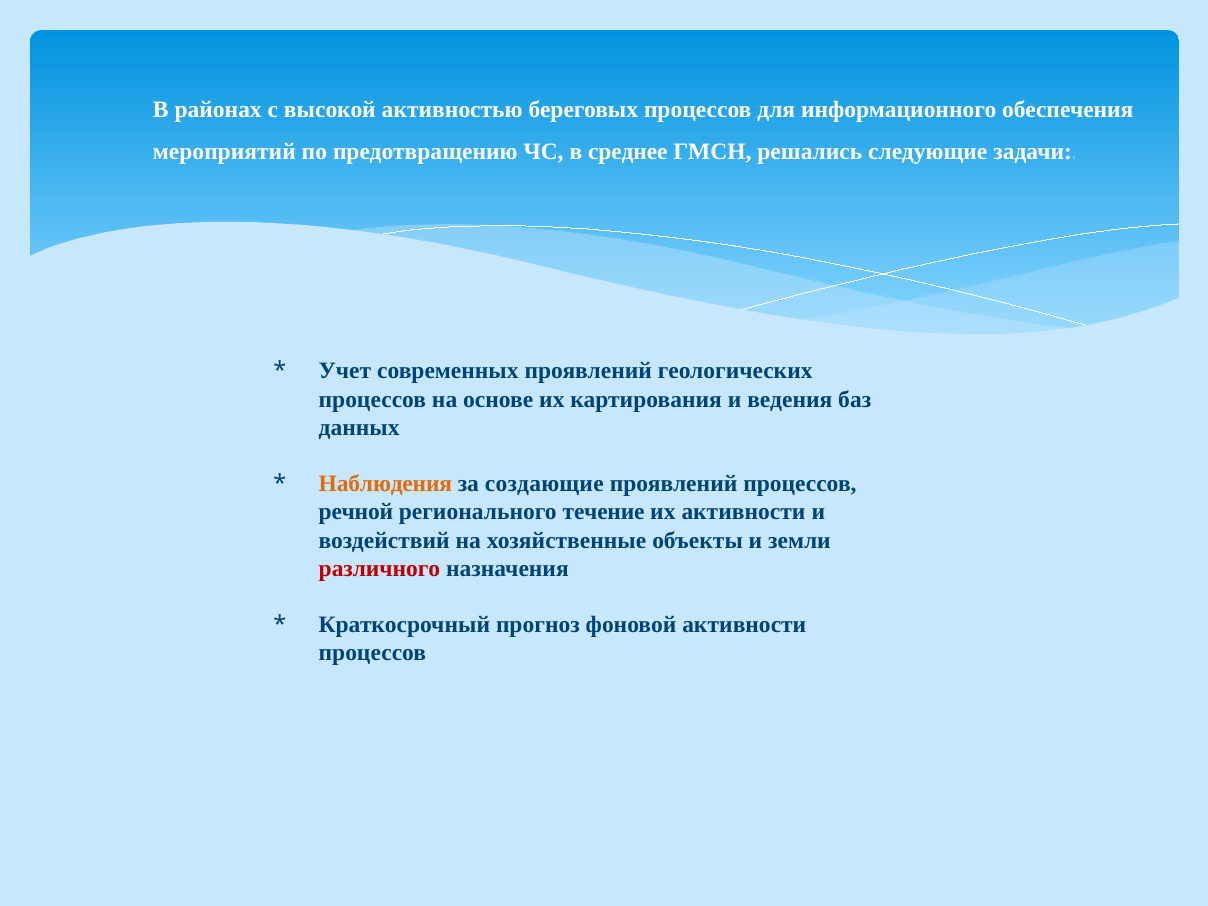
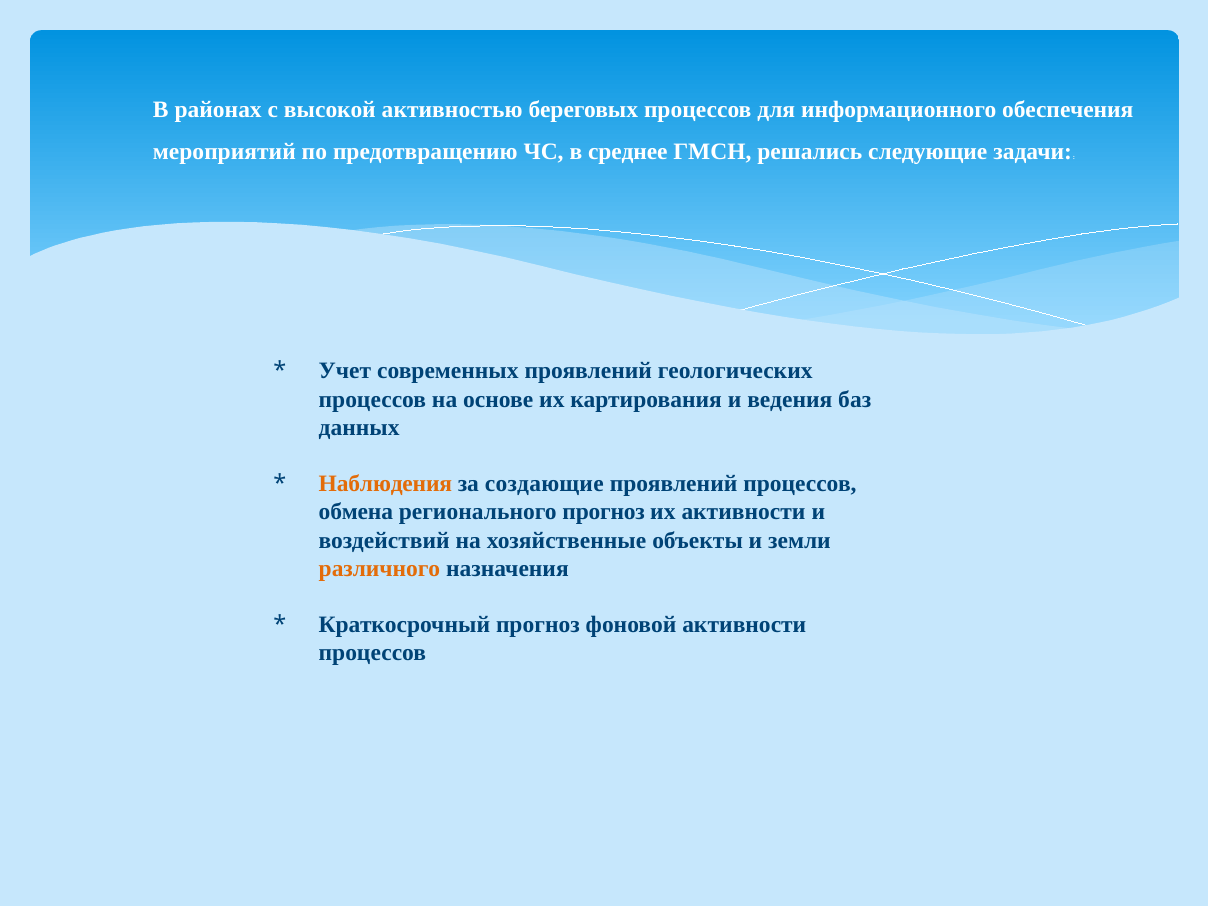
речной: речной -> обмена (356, 512)
регионального течение: течение -> прогноз (604, 512)
различного colour: red -> orange (379, 569)
